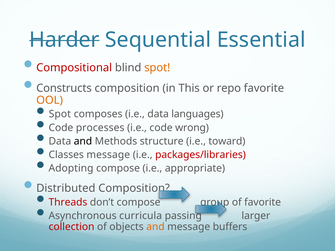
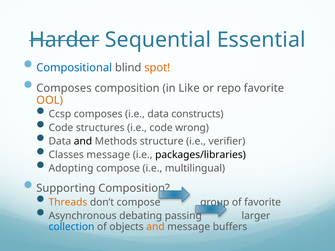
Compositional colour: red -> blue (74, 68)
Constructs: Constructs -> Composes (64, 88)
This: This -> Like (189, 88)
Spot: Spot -> Ccsp (60, 114)
languages: languages -> constructs (197, 114)
processes: processes -> structures (100, 128)
toward: toward -> verifier (227, 141)
packages/libraries colour: red -> black (200, 155)
appropriate: appropriate -> multilingual (195, 168)
Distributed: Distributed -> Supporting (66, 188)
Threads colour: red -> orange (68, 202)
curricula: curricula -> debating (141, 216)
collection colour: red -> blue (72, 227)
